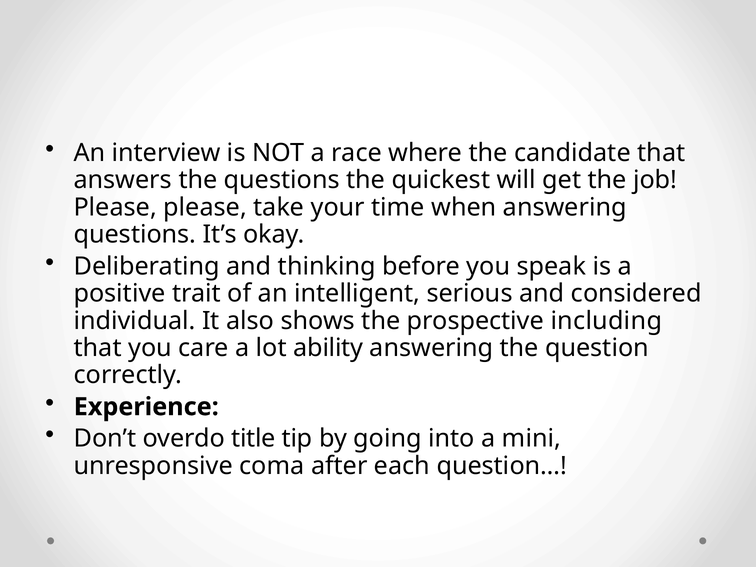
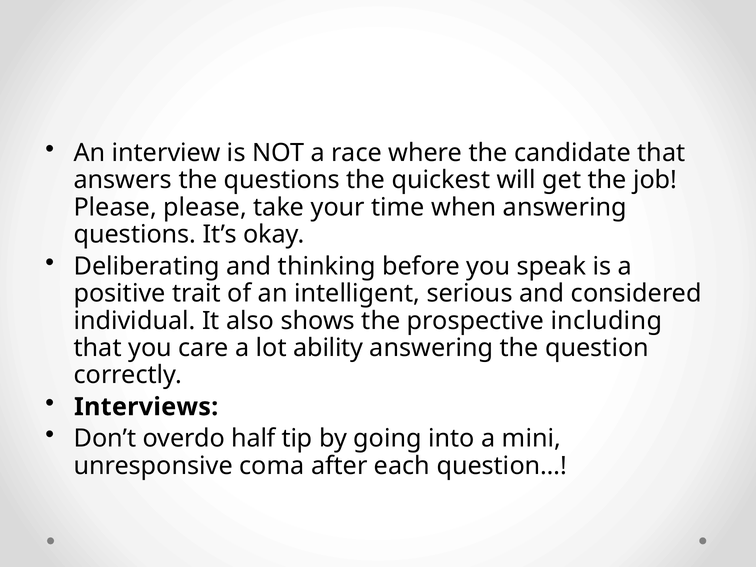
Experience: Experience -> Interviews (146, 407)
title: title -> half (253, 439)
